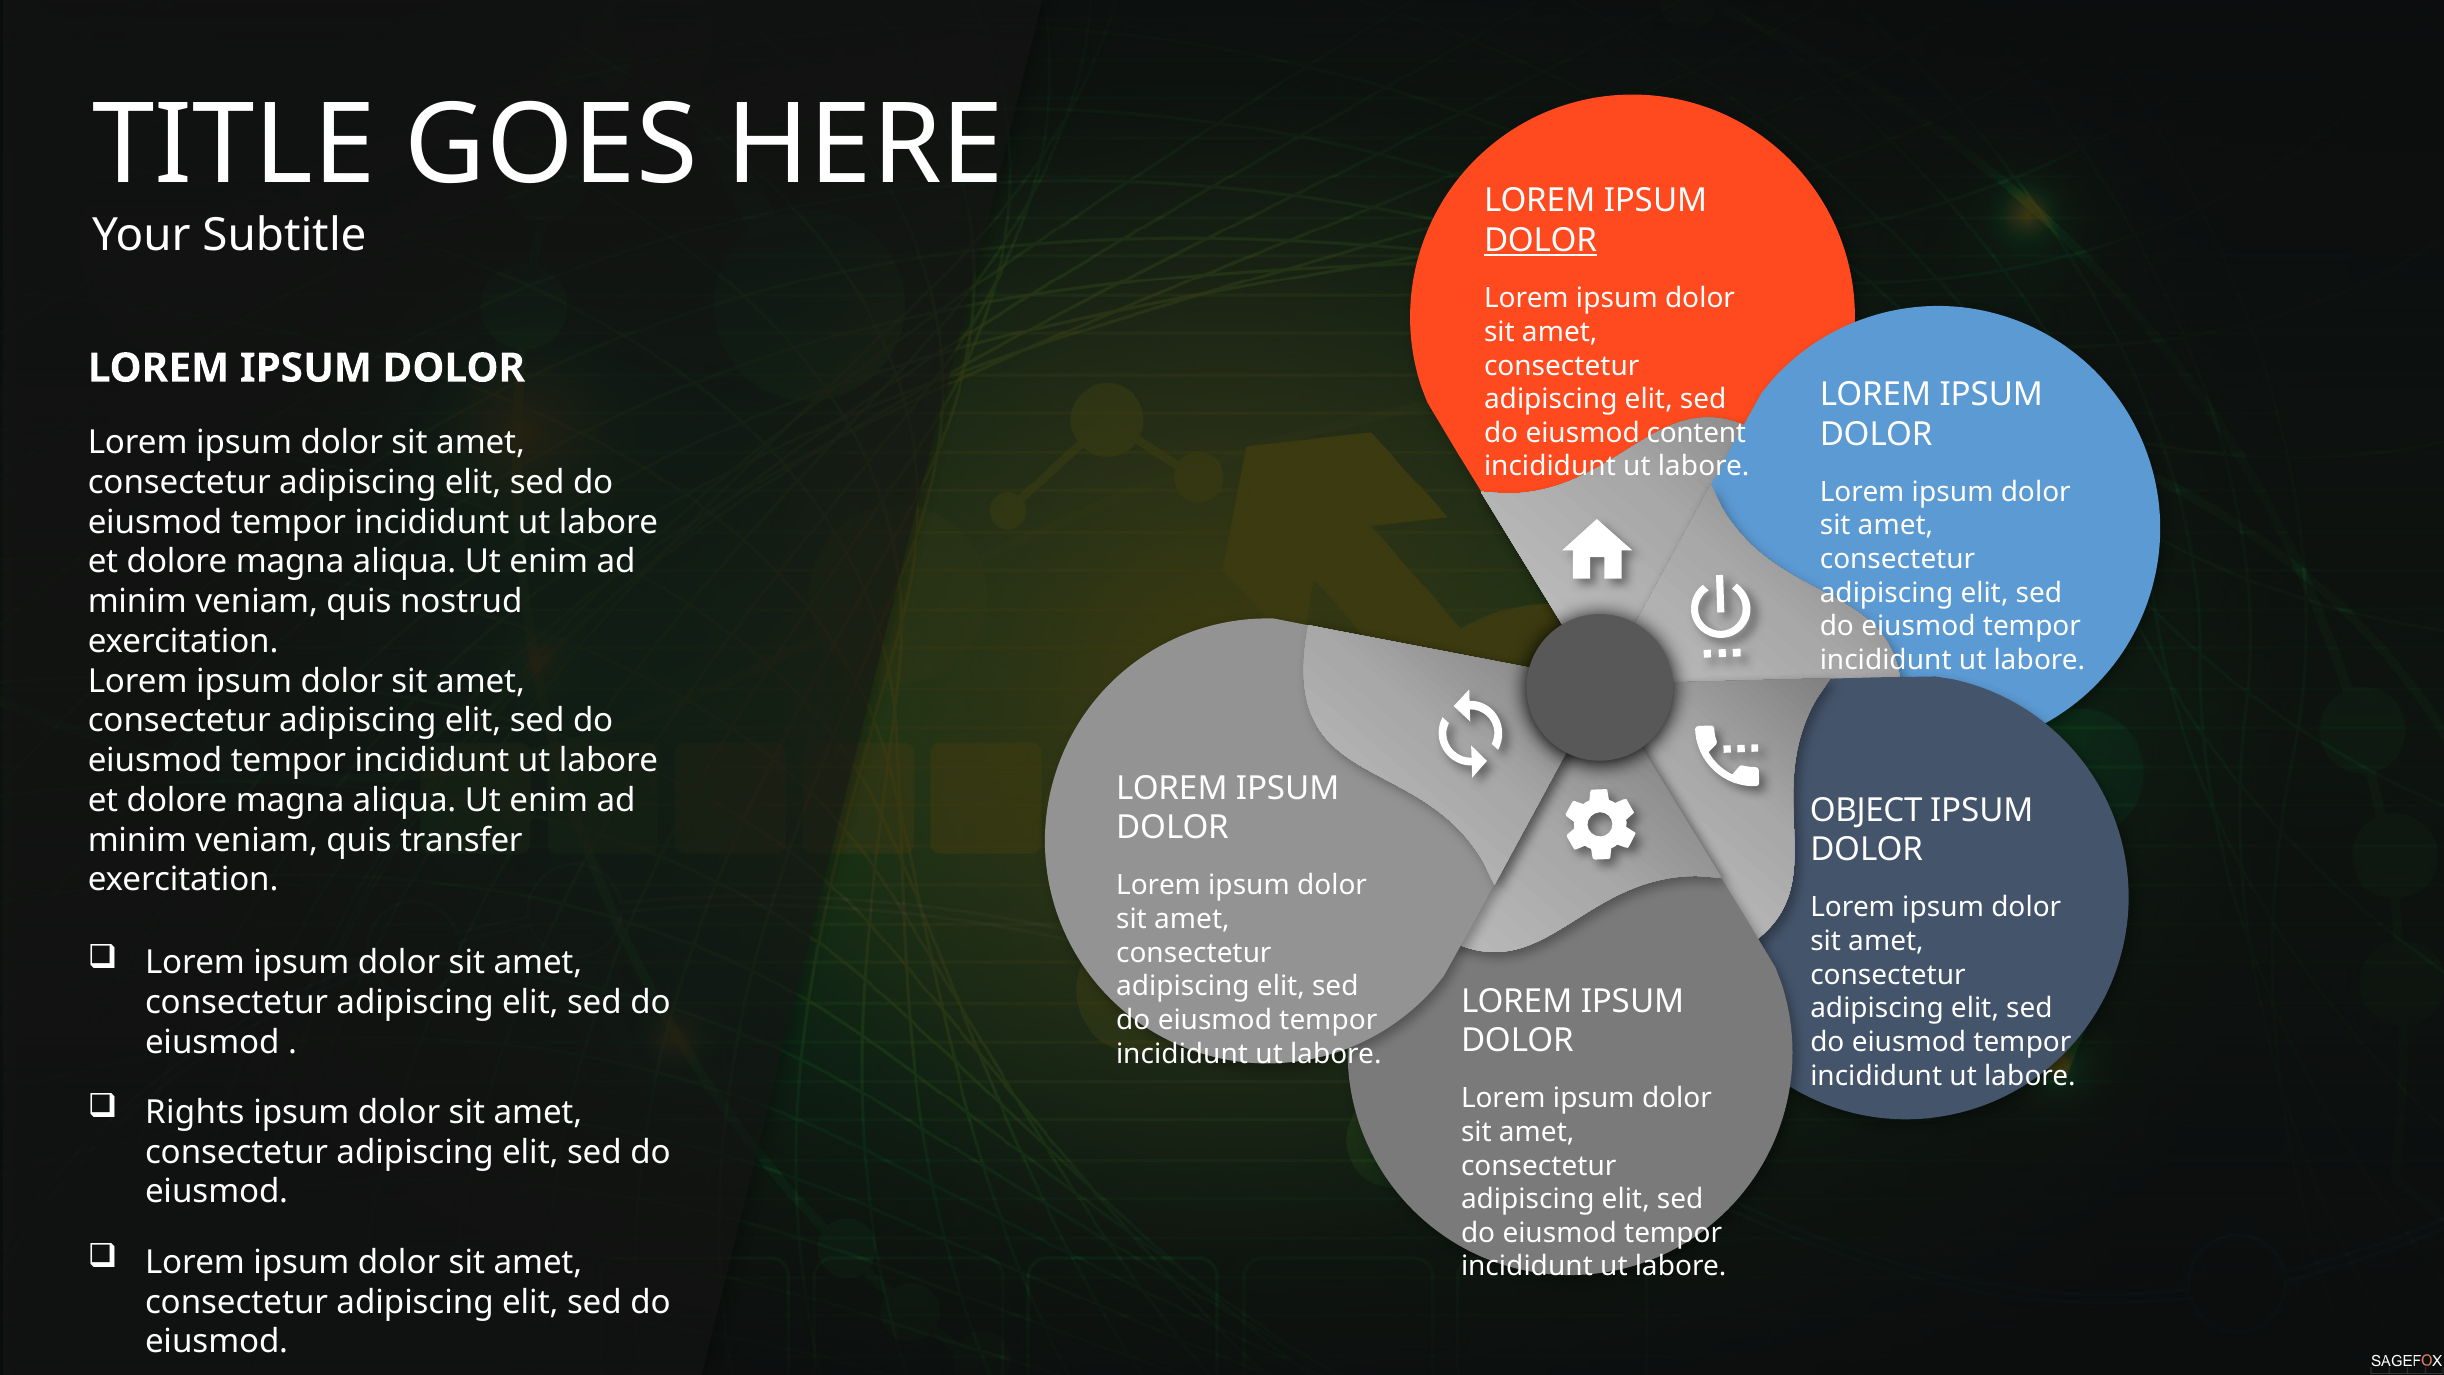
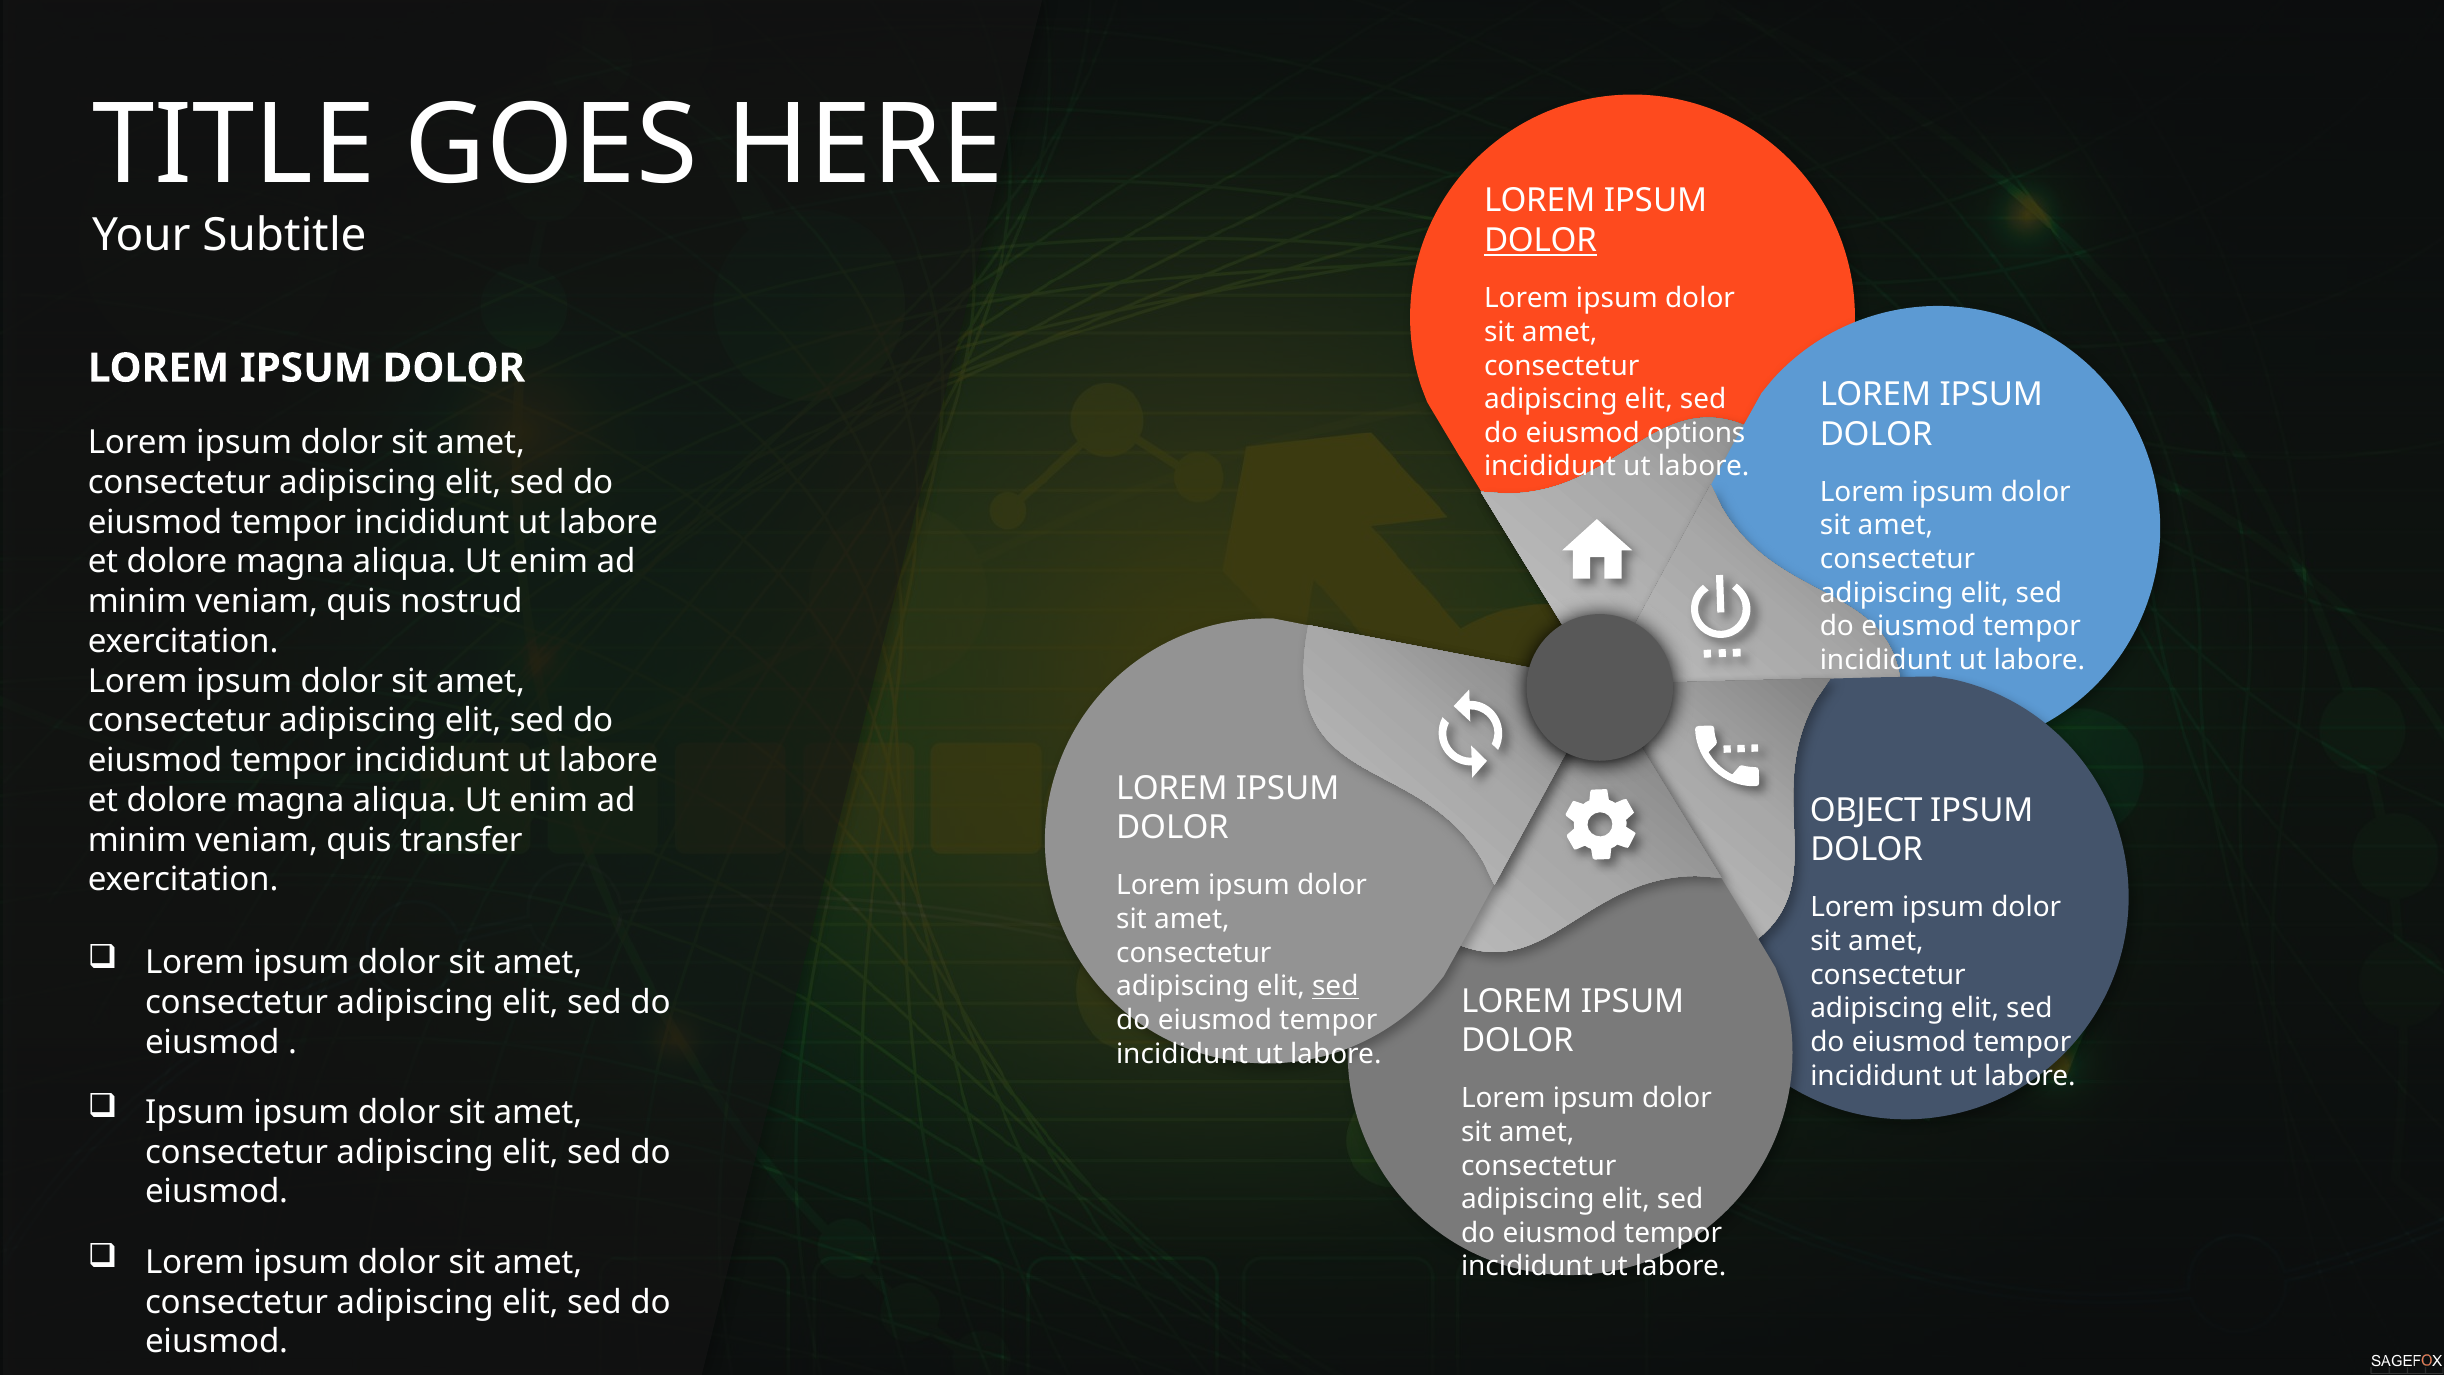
content: content -> options (1696, 433)
sed underline: none -> present (1335, 986)
Rights: Rights -> Ipsum (195, 1112)
